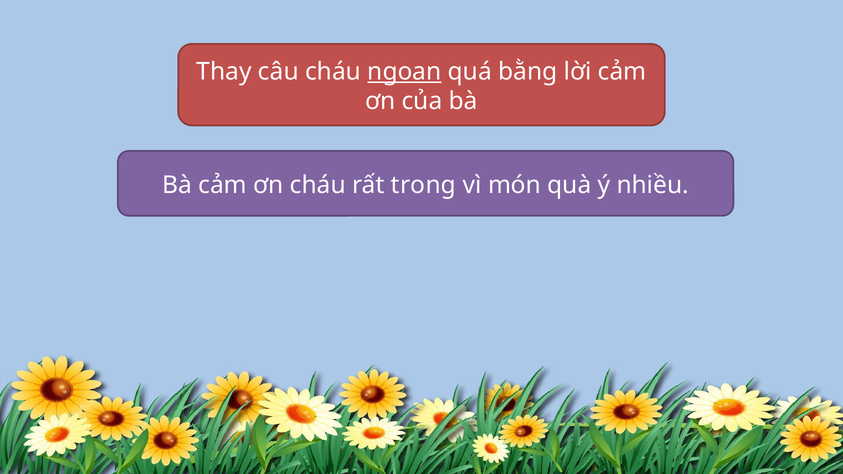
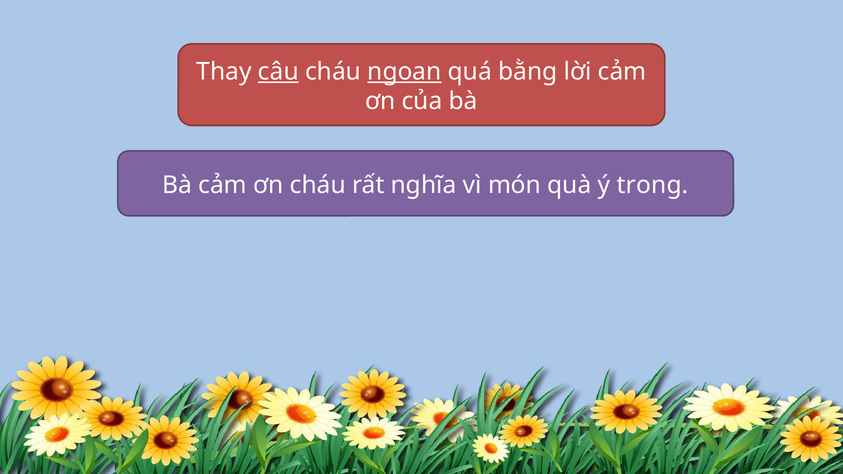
câu underline: none -> present (278, 72)
trong: trong -> nghĩa (424, 185)
nhiều: nhiều -> trong (653, 185)
